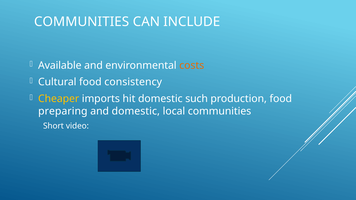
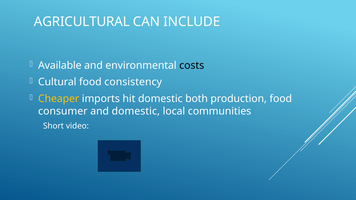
COMMUNITIES: COMMUNITIES -> AGRICULTURAL (82, 22)
costs colour: orange -> black (192, 65)
such: such -> both (197, 99)
preparing: preparing -> consumer (63, 111)
